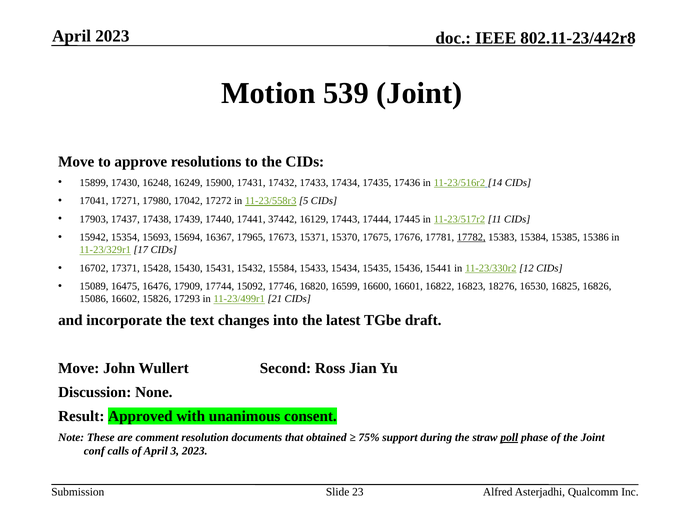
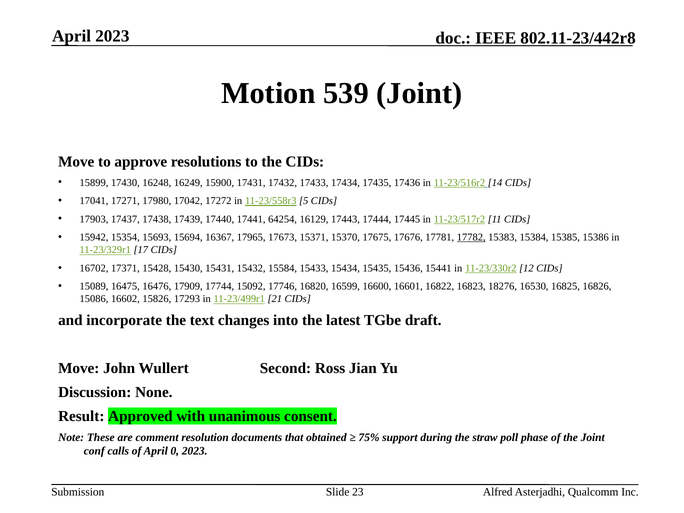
37442: 37442 -> 64254 (283, 219)
poll underline: present -> none (509, 438)
3: 3 -> 0 (175, 451)
